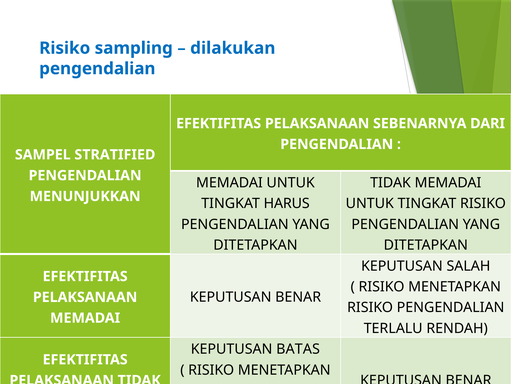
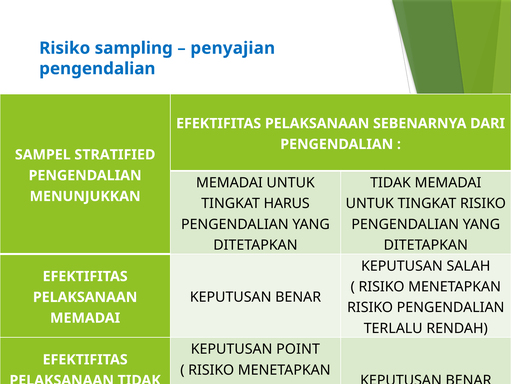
dilakukan: dilakukan -> penyajian (233, 48)
BATAS: BATAS -> POINT (298, 349)
